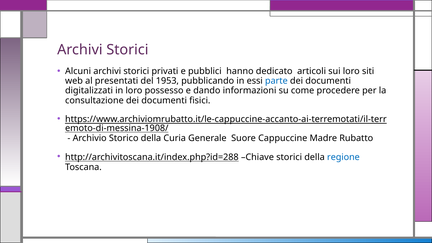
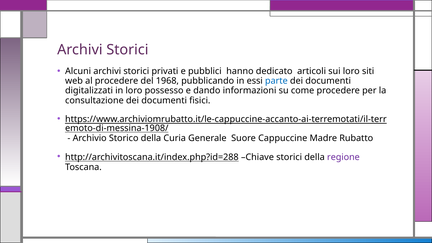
al presentati: presentati -> procedere (117, 81)
1953: 1953 -> 1968 (167, 81)
regione colour: blue -> purple (343, 157)
